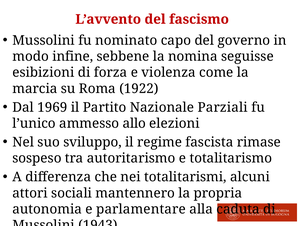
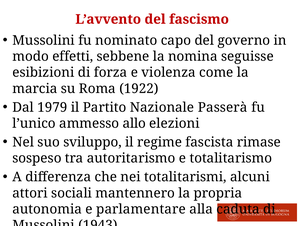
infine: infine -> effetti (73, 57)
1969: 1969 -> 1979 (52, 108)
Parziali: Parziali -> Passerà (223, 108)
